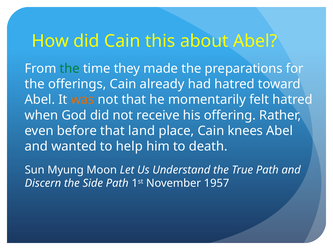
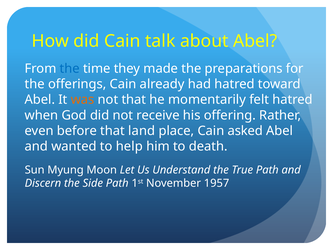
this: this -> talk (160, 41)
the colour: green -> blue (70, 69)
knees: knees -> asked (245, 131)
